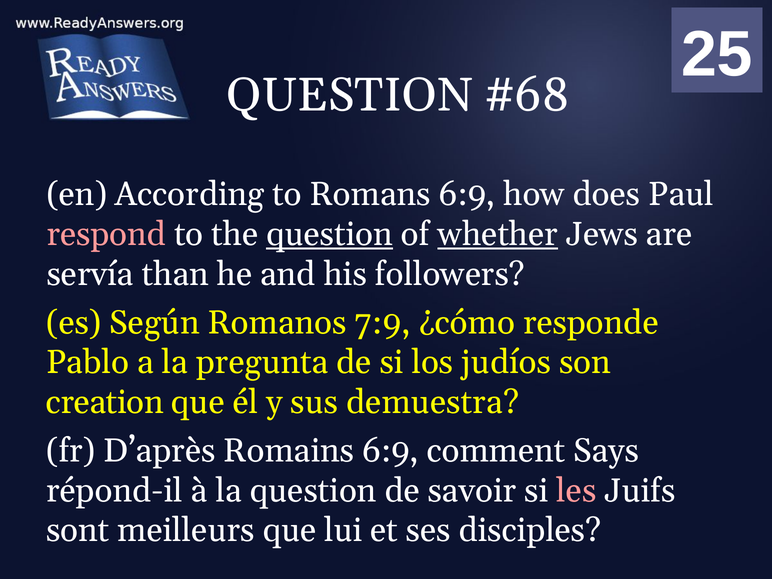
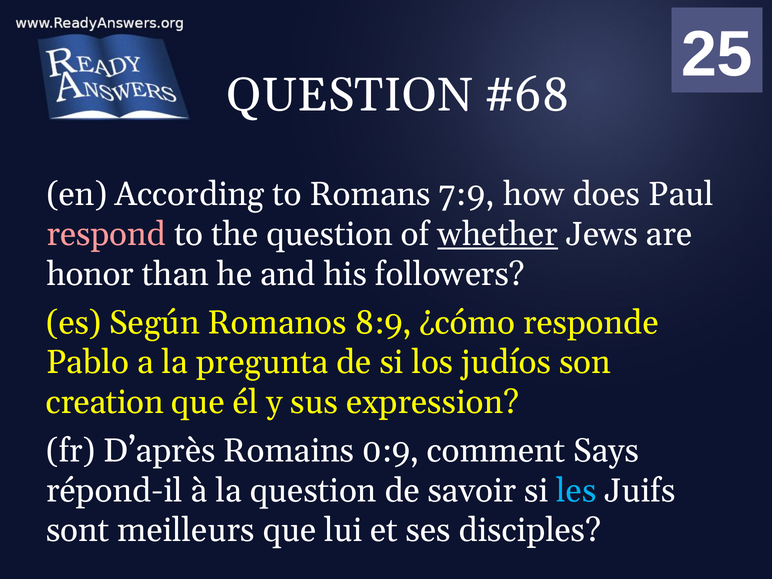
Romans 6:9: 6:9 -> 7:9 (467, 195)
question underline: present -> none (330, 234)
servía: servía -> honor (90, 274)
7:9: 7:9 -> 8:9 (383, 323)
demuestra: demuestra -> expression (433, 402)
Romains 6:9: 6:9 -> 0:9 (391, 451)
les colour: pink -> light blue (576, 491)
